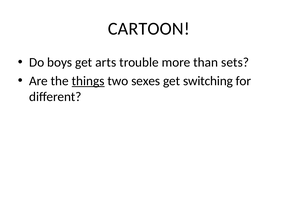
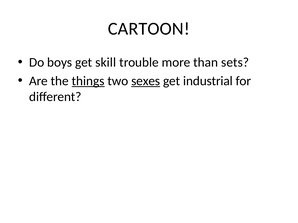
arts: arts -> skill (106, 63)
sexes underline: none -> present (146, 81)
switching: switching -> industrial (208, 81)
